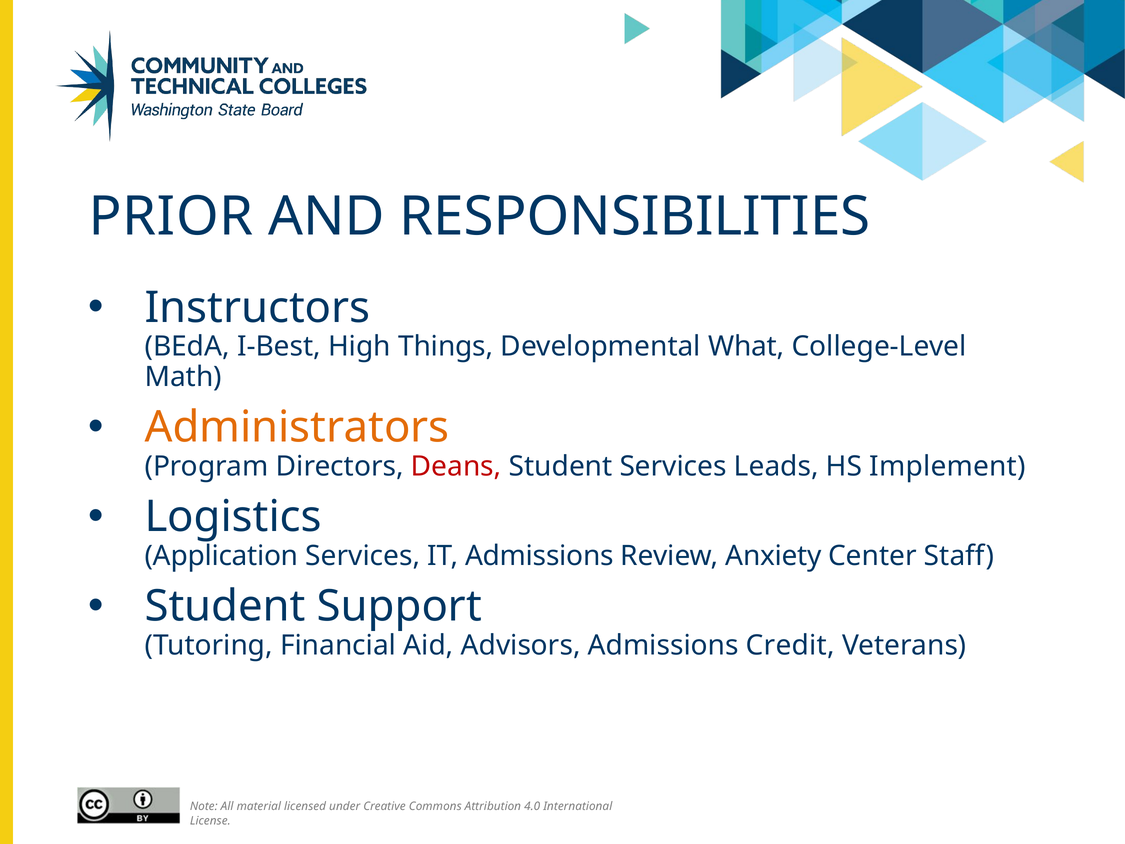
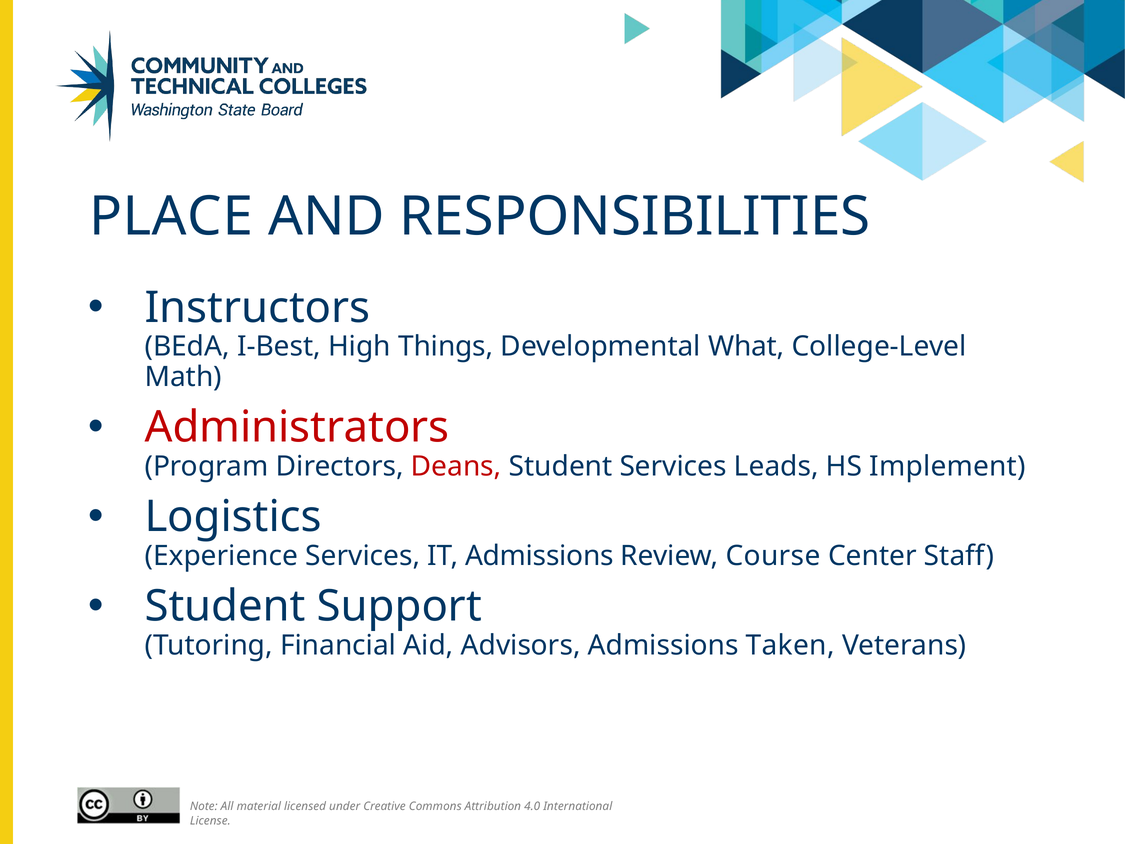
PRIOR: PRIOR -> PLACE (171, 216)
Administrators colour: orange -> red (297, 427)
Application: Application -> Experience (221, 556)
Anxiety: Anxiety -> Course (773, 556)
Credit: Credit -> Taken (790, 645)
